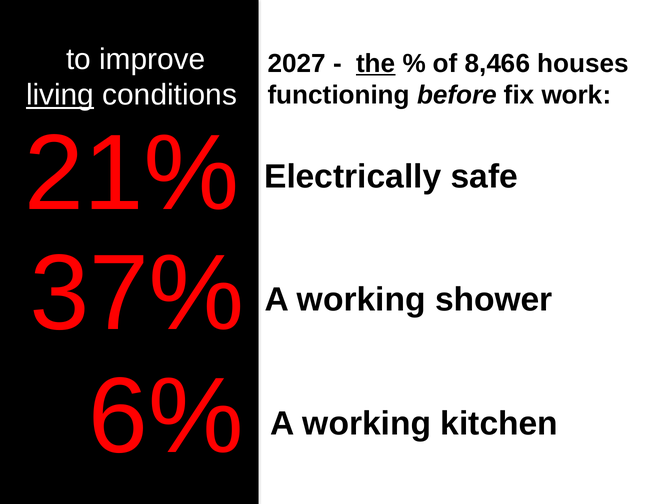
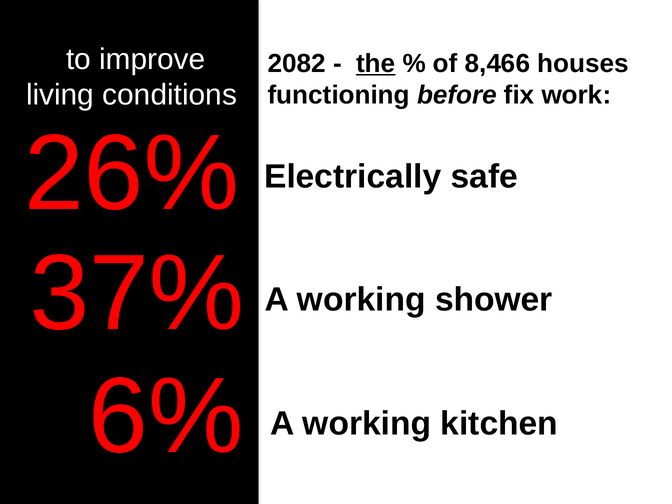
2027: 2027 -> 2082 (297, 64)
living underline: present -> none (60, 95)
21%: 21% -> 26% (132, 174)
